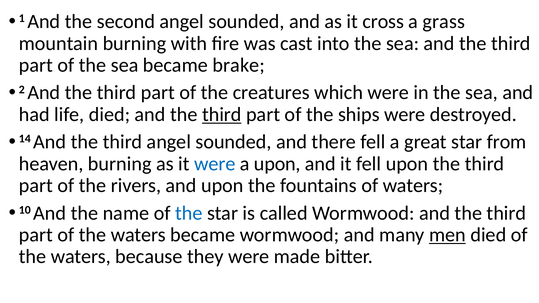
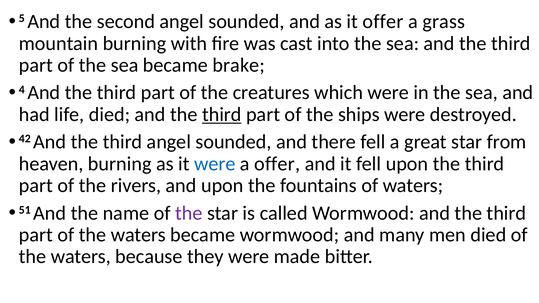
1: 1 -> 5 (22, 18)
it cross: cross -> offer (383, 22)
2: 2 -> 4 (22, 90)
14: 14 -> 42 (25, 139)
a upon: upon -> offer (277, 164)
10: 10 -> 51 (25, 210)
the colour: blue -> purple (189, 213)
men underline: present -> none (447, 235)
